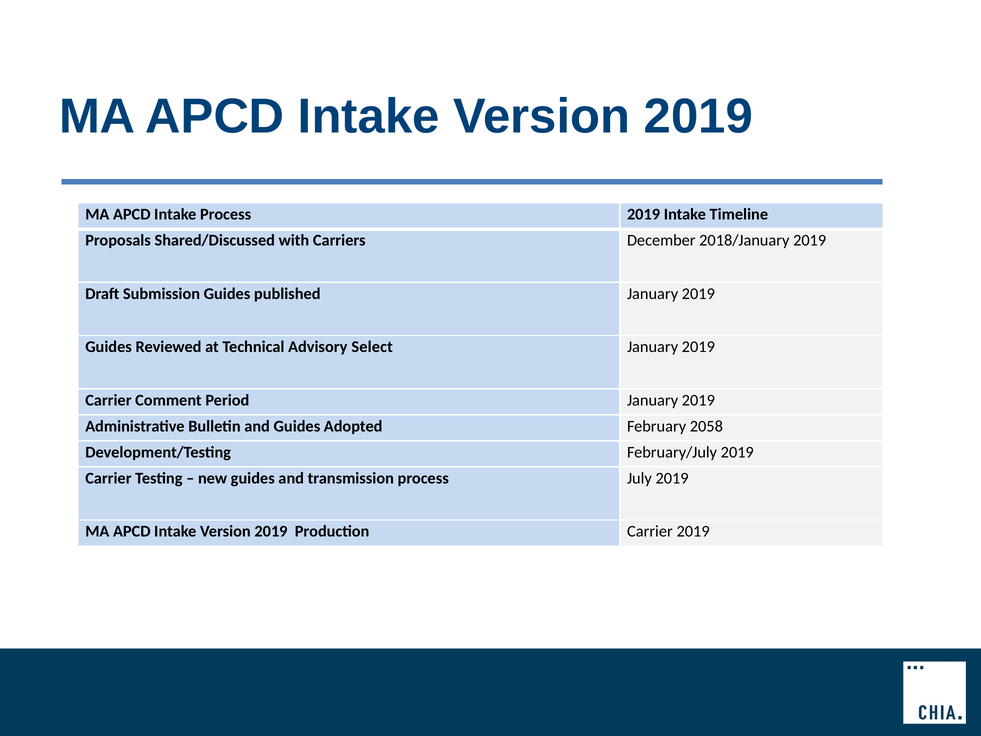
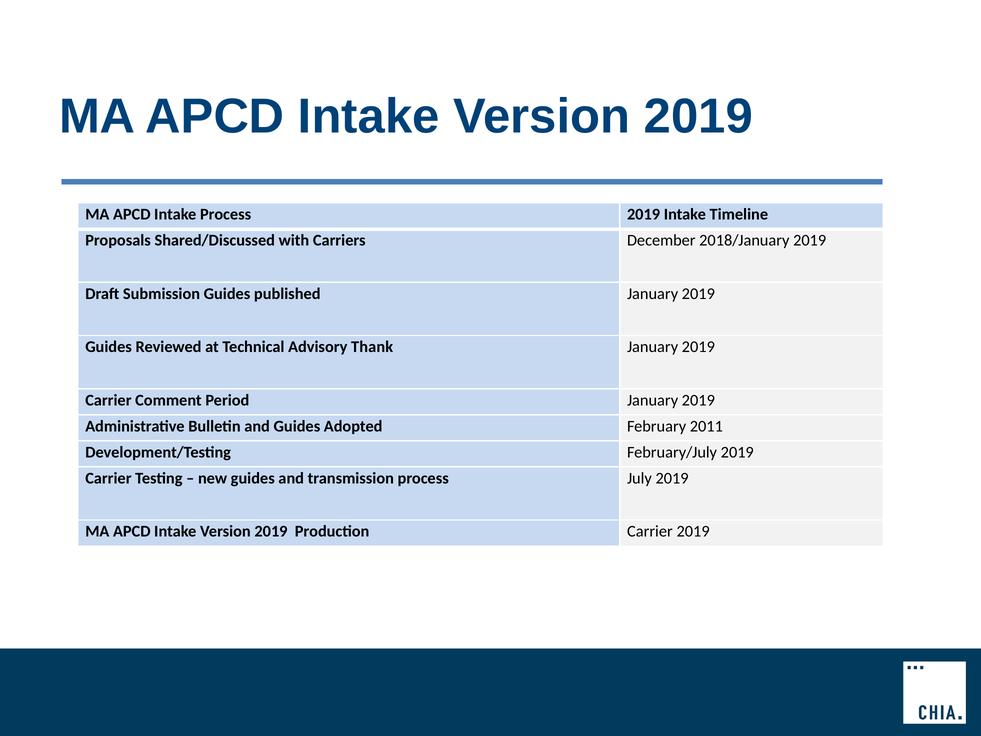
Select: Select -> Thank (372, 347)
2058: 2058 -> 2011 (706, 426)
